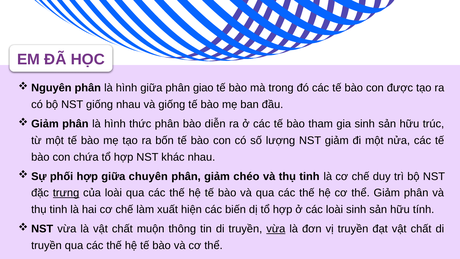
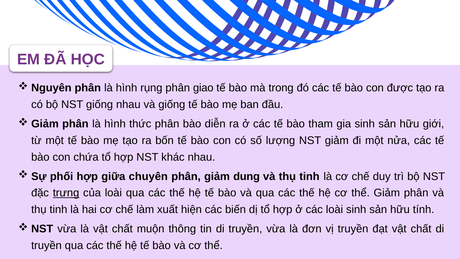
hình giữa: giữa -> rụng (151, 88)
trúc: trúc -> giới (433, 124)
chéo: chéo -> dung (247, 176)
vừa underline: present -> none (276, 229)
